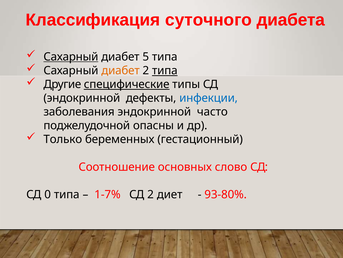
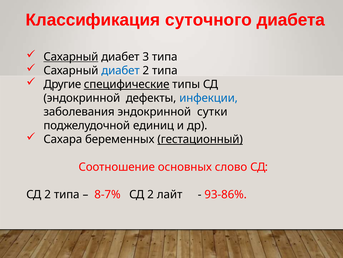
5: 5 -> 3 (146, 57)
диабет colour: orange -> blue (121, 70)
типа underline: present -> none (165, 70)
часто: часто -> сутки (212, 112)
опасны: опасны -> единиц (153, 125)
Только: Только -> Сахара (63, 139)
гестационный underline: none -> present (200, 139)
0: 0 -> 2 (48, 194)
1-7%: 1-7% -> 8-7% (107, 194)
диет: диет -> лайт (170, 194)
93-80%: 93-80% -> 93-86% (226, 194)
